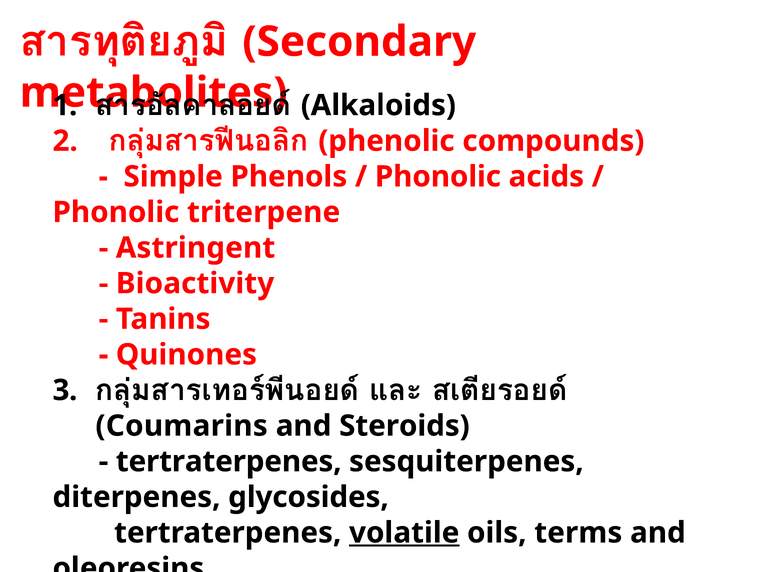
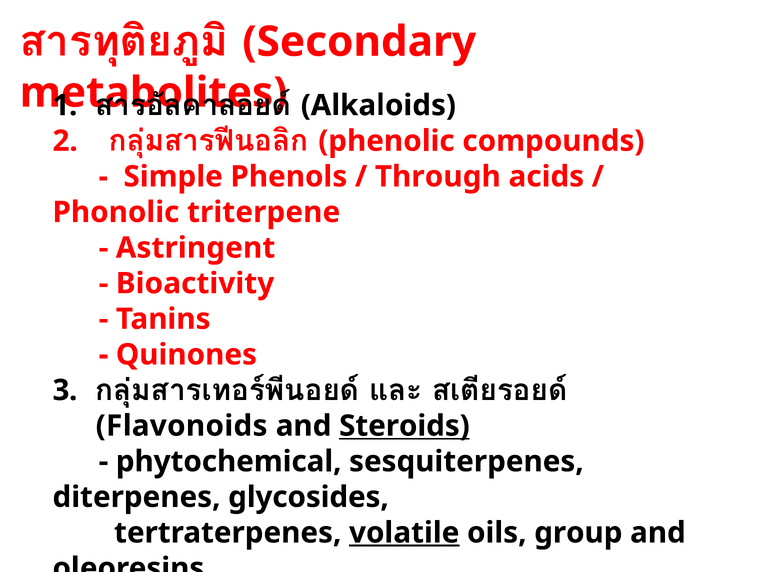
Phonolic: Phonolic -> Through (438, 177)
Coumarins: Coumarins -> Flavonoids (182, 426)
Steroids underline: none -> present (404, 426)
tertraterpenes: tertraterpenes -> phytochemical (229, 462)
terms: terms -> group (578, 533)
